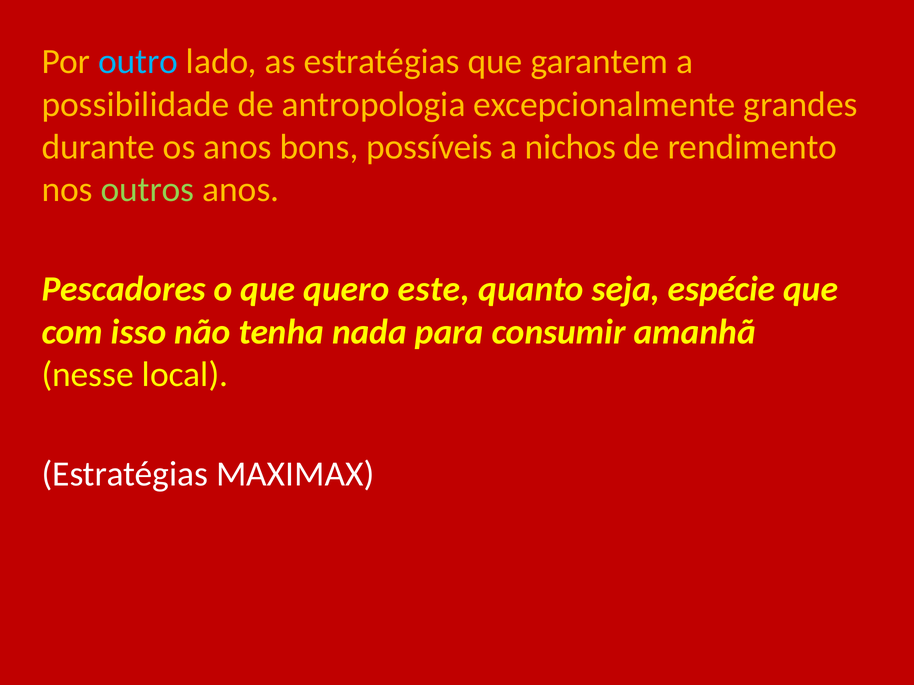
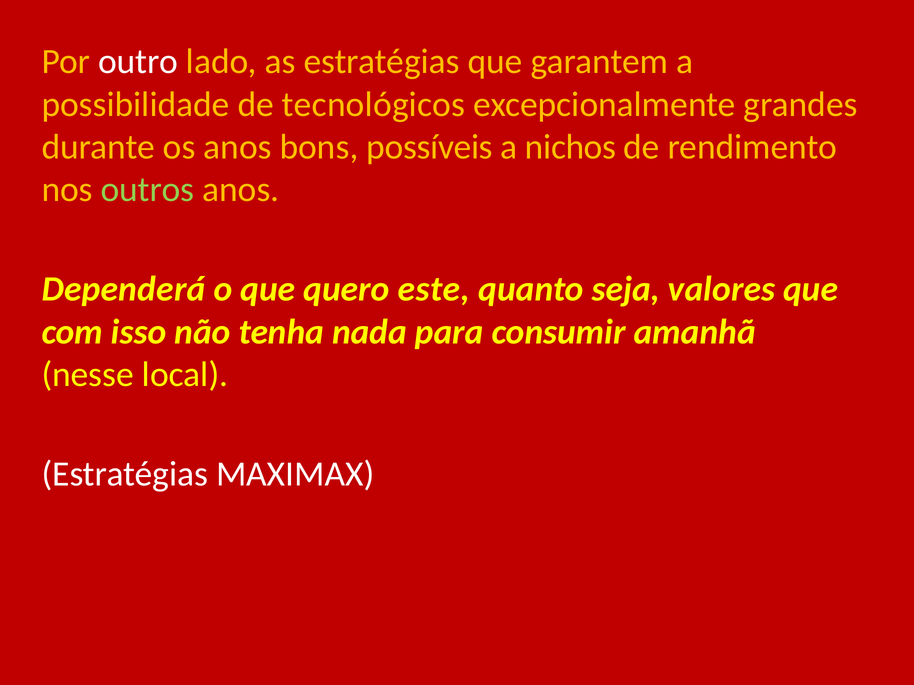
outro colour: light blue -> white (138, 62)
antropologia: antropologia -> tecnológicos (374, 104)
Pescadores: Pescadores -> Dependerá (124, 289)
espécie: espécie -> valores (722, 289)
